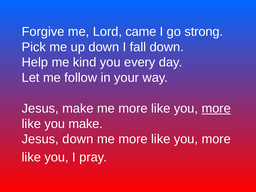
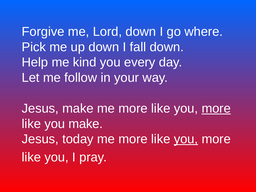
Lord came: came -> down (141, 32)
strong: strong -> where (204, 32)
Jesus down: down -> today (78, 139)
you underline: none -> present (186, 139)
